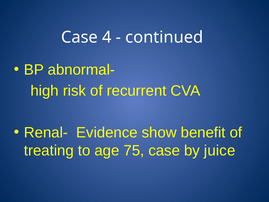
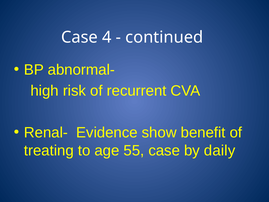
75: 75 -> 55 (134, 150)
juice: juice -> daily (220, 150)
